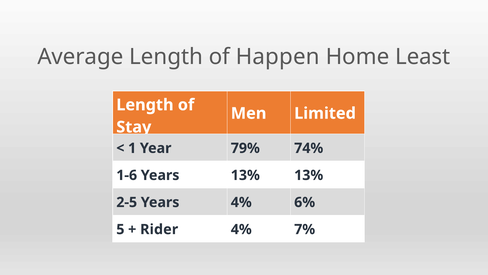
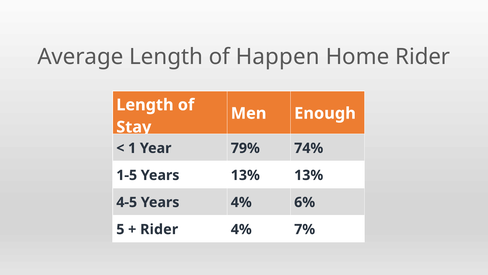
Home Least: Least -> Rider (423, 57)
Limited: Limited -> Enough (325, 113)
1-6: 1-6 -> 1-5 (127, 175)
2-5: 2-5 -> 4-5 (127, 202)
